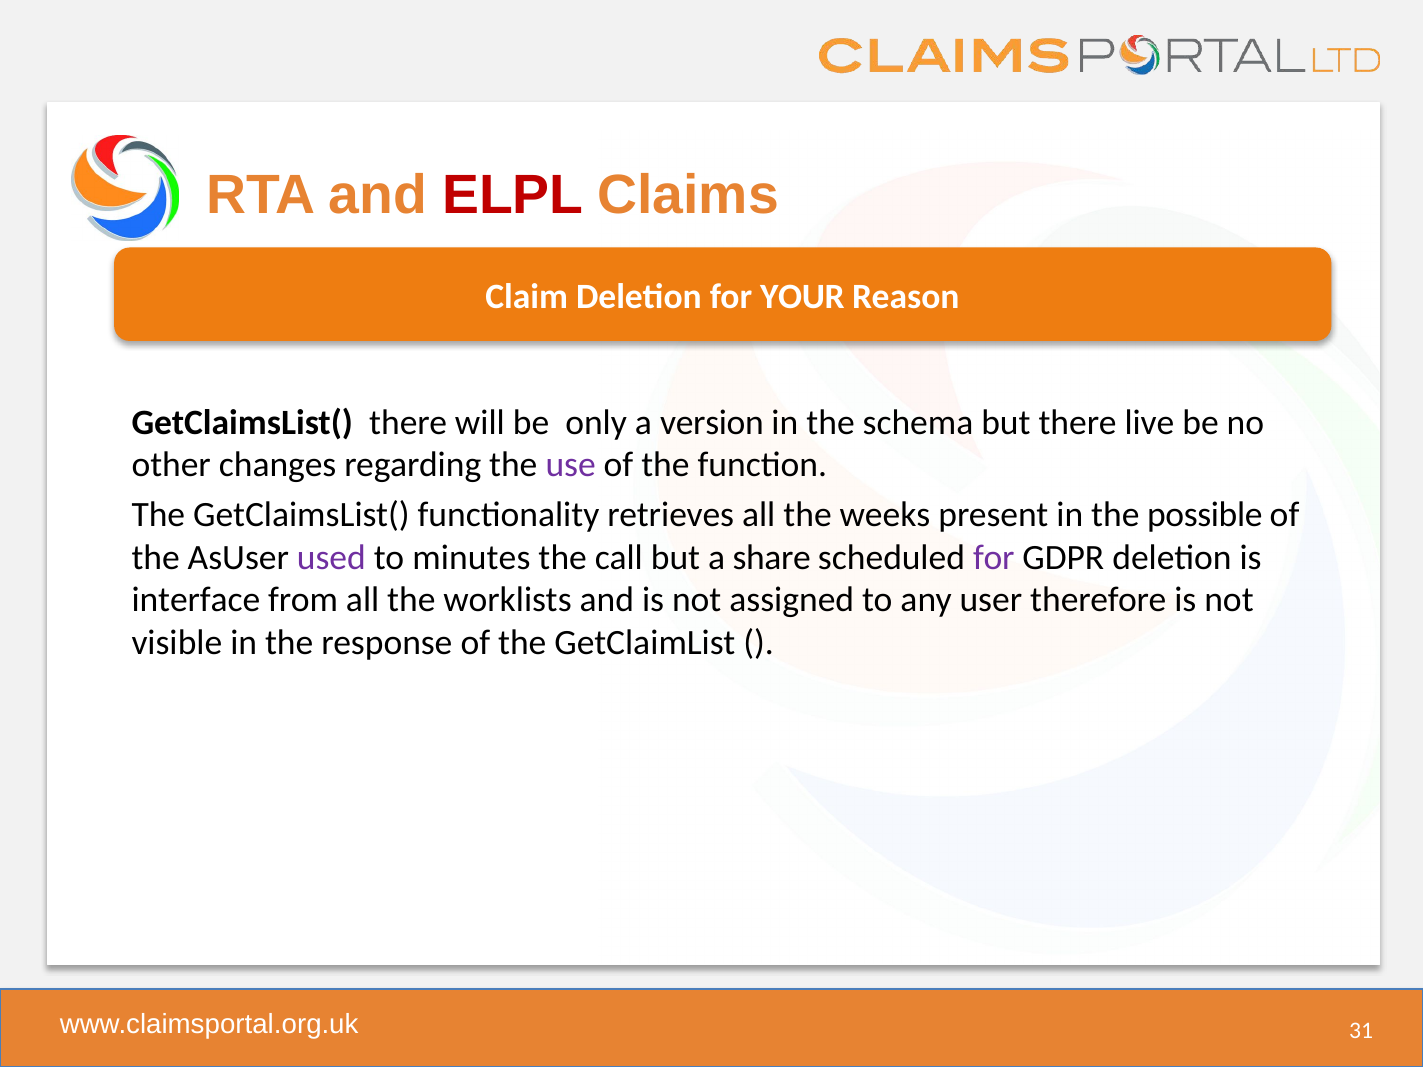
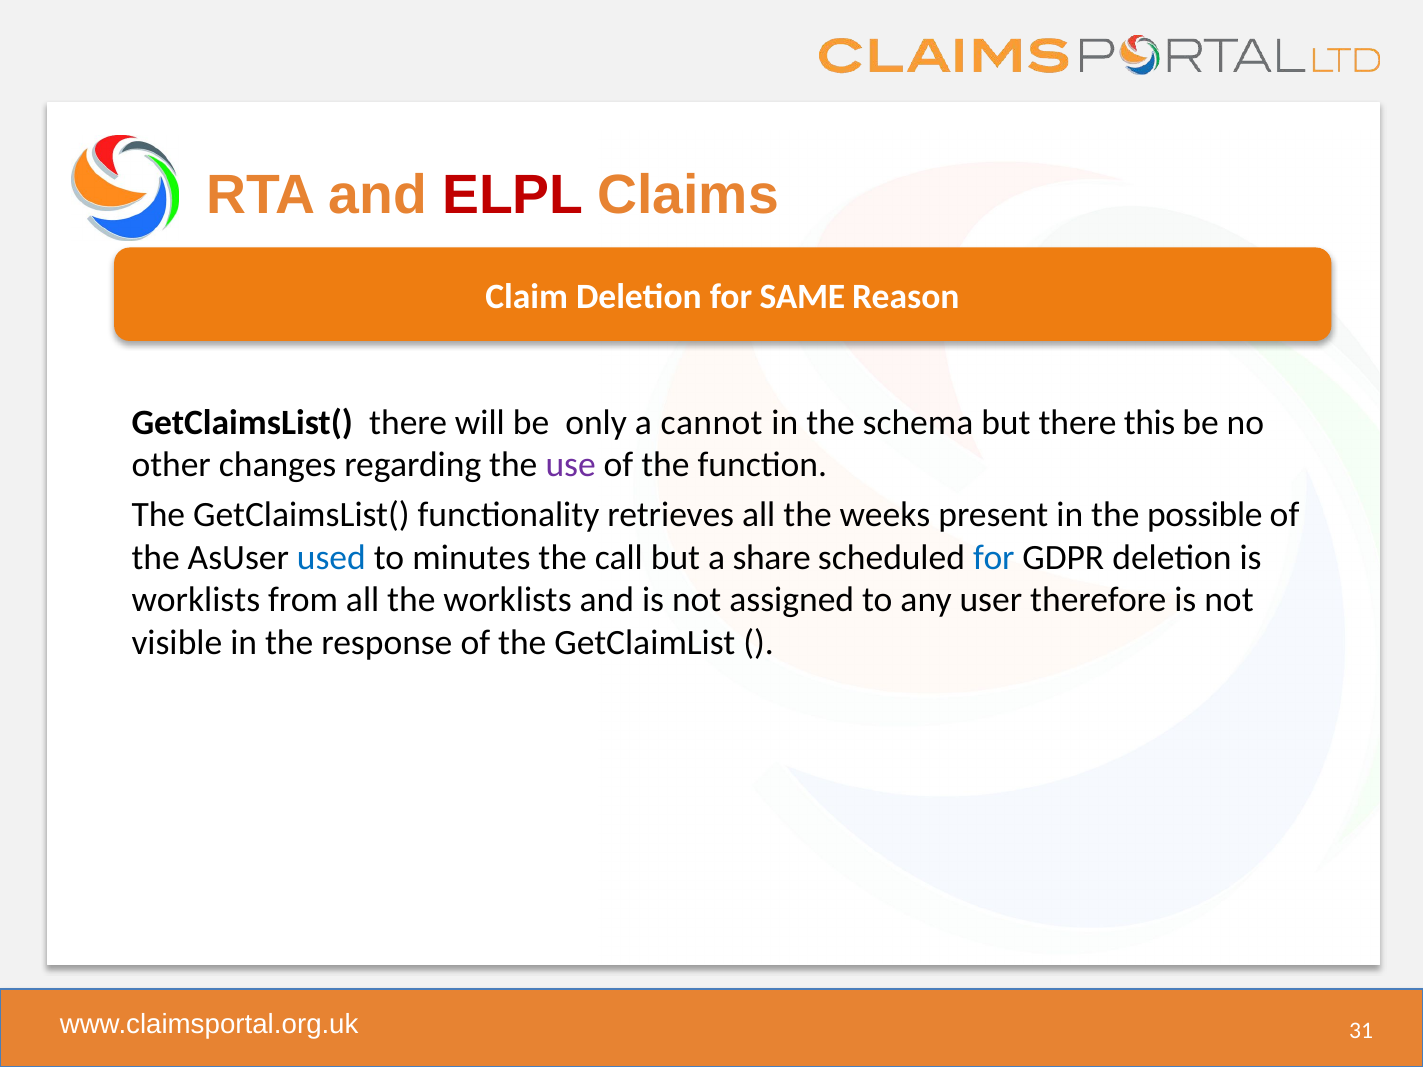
YOUR: YOUR -> SAME (802, 297)
version: version -> cannot (712, 422)
live: live -> this (1150, 422)
used colour: purple -> blue (331, 558)
for colour: purple -> blue (994, 558)
interface: interface -> worklists (196, 600)
